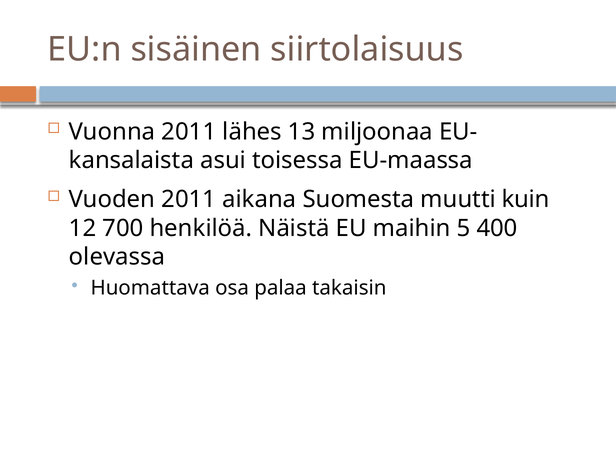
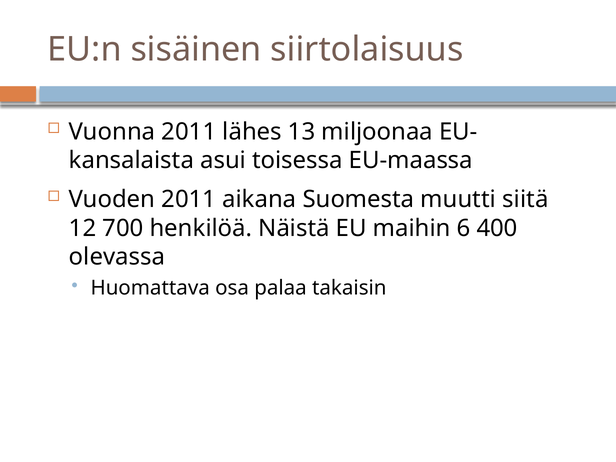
kuin: kuin -> siitä (525, 199)
5: 5 -> 6 (464, 228)
